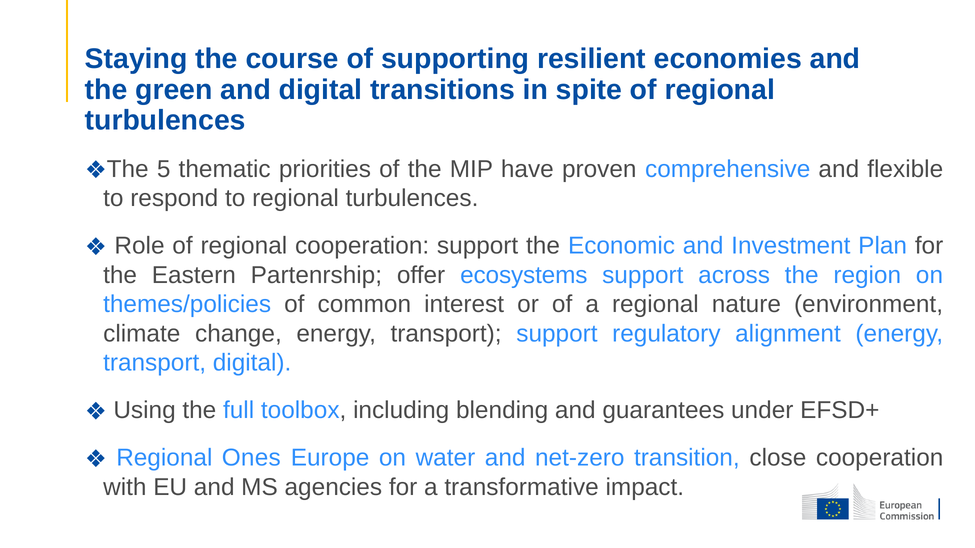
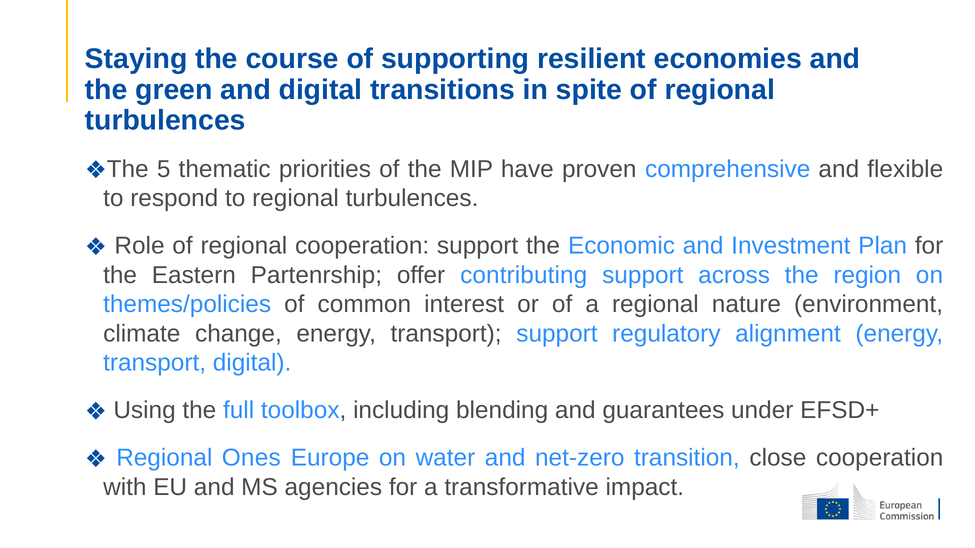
ecosystems: ecosystems -> contributing (524, 275)
